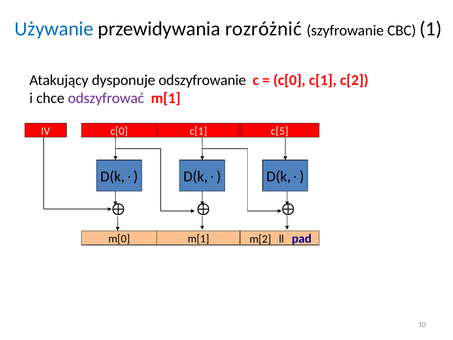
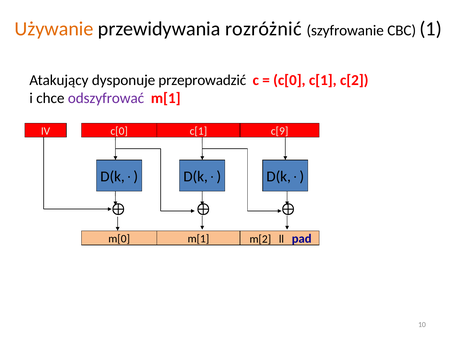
Używanie colour: blue -> orange (54, 29)
odszyfrowanie: odszyfrowanie -> przeprowadzić (202, 80)
c[5: c[5 -> c[9 (280, 131)
